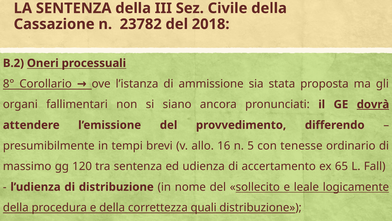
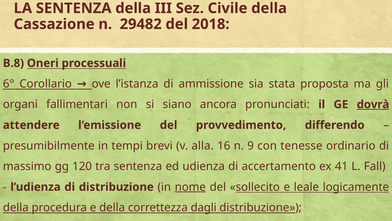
23782: 23782 -> 29482 (141, 24)
B.2: B.2 -> B.8 (13, 63)
8°: 8° -> 6° (9, 84)
allo: allo -> alla (203, 145)
5: 5 -> 9 (251, 145)
65: 65 -> 41 (341, 166)
nome underline: none -> present (190, 187)
quali: quali -> dagli (204, 207)
